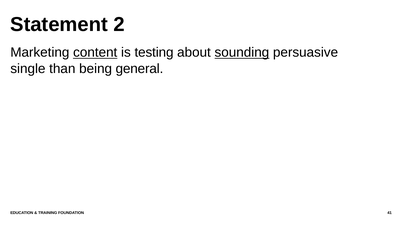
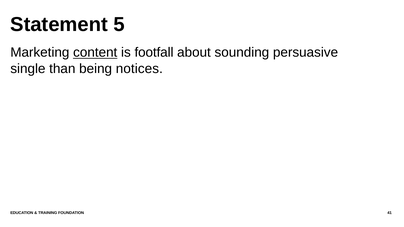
2: 2 -> 5 (119, 25)
testing: testing -> footfall (154, 53)
sounding underline: present -> none (242, 53)
general: general -> notices (139, 69)
